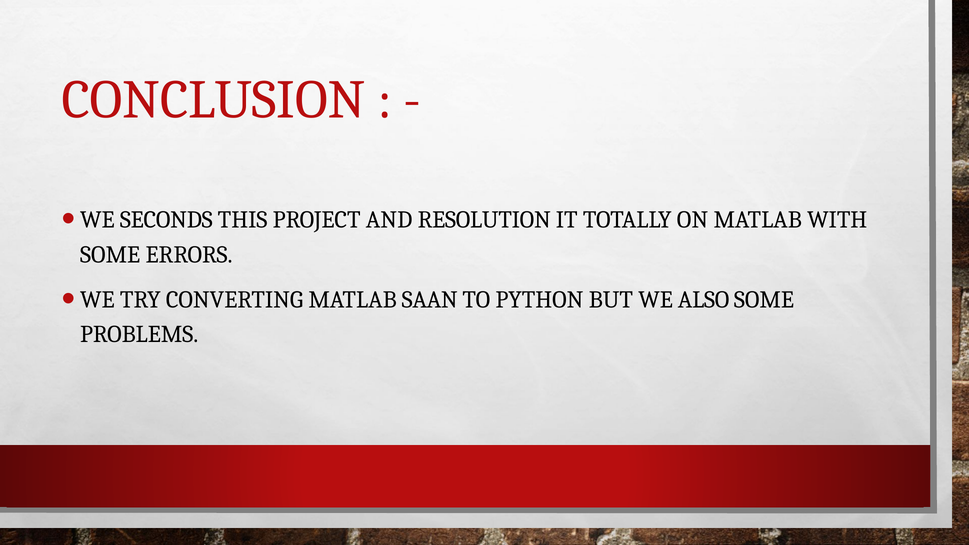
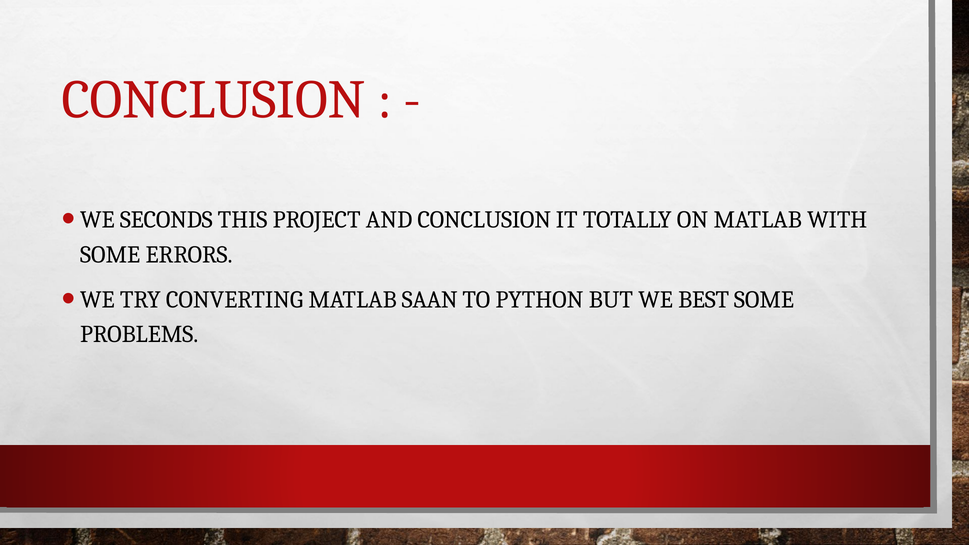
AND RESOLUTION: RESOLUTION -> CONCLUSION (484, 220)
ALSO: ALSO -> BEST (704, 300)
